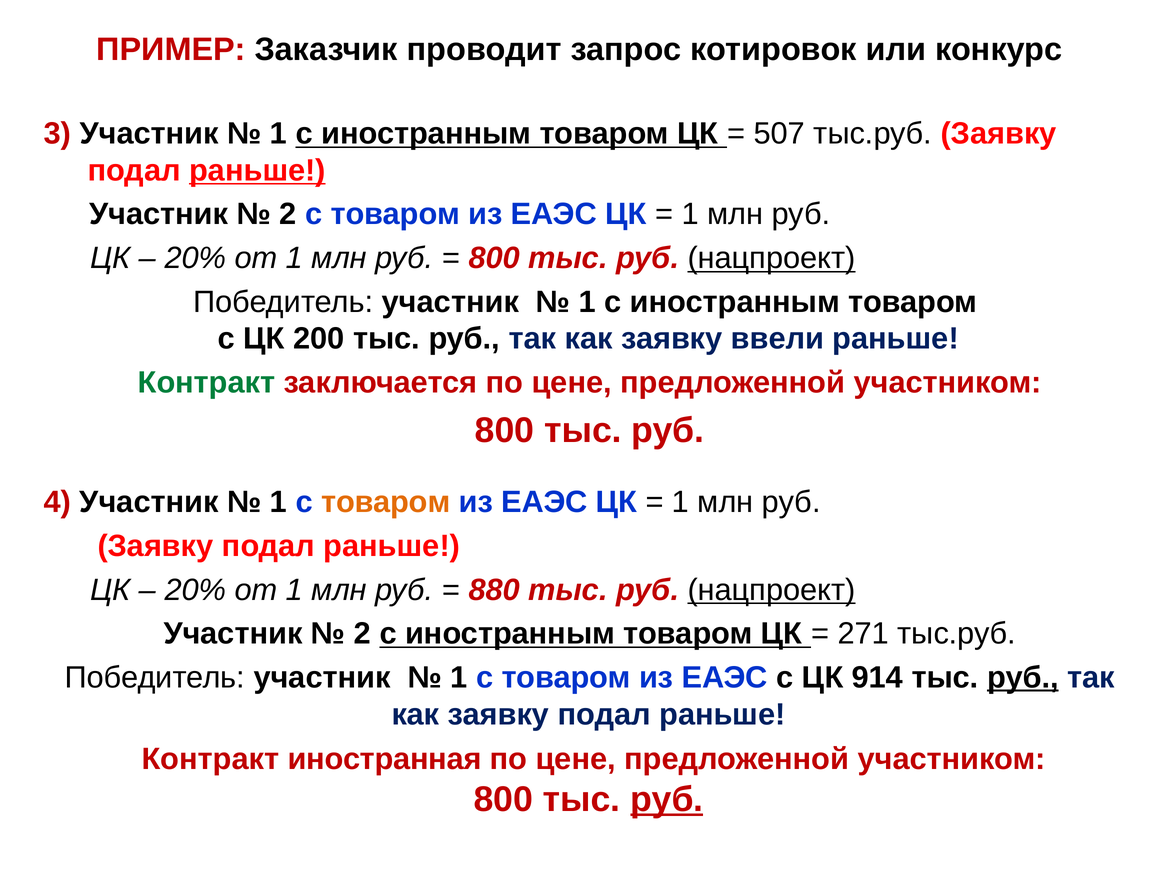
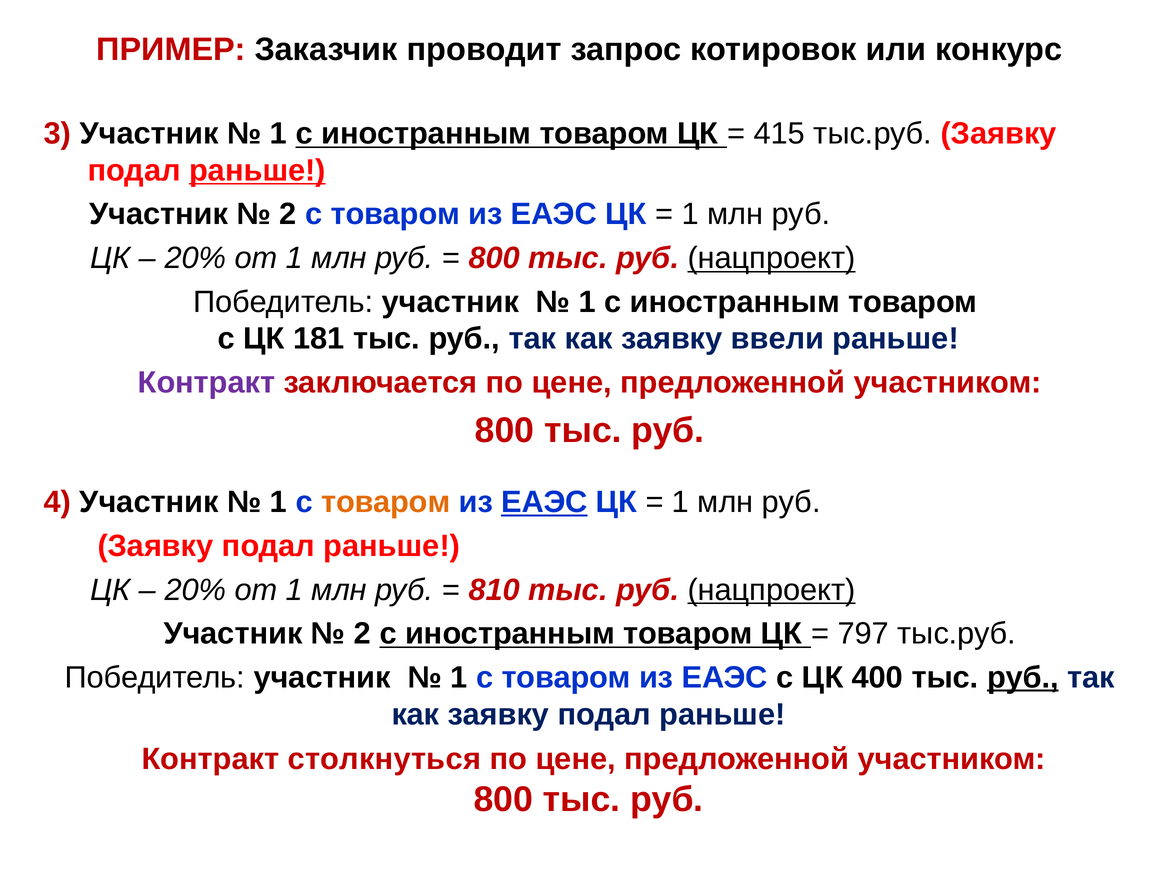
507: 507 -> 415 (779, 134)
200: 200 -> 181 (319, 339)
Контракт colour: green -> purple (207, 383)
ЕАЭС underline: none -> present (544, 502)
880: 880 -> 810 (494, 590)
271: 271 -> 797 (863, 634)
914: 914 -> 400 (877, 677)
иностранная: иностранная -> столкнуться (384, 759)
руб underline: present -> none (667, 799)
